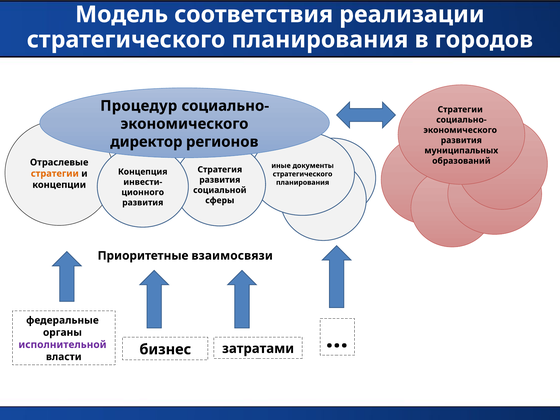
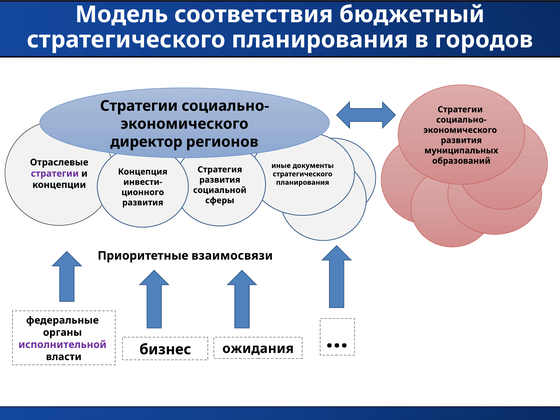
реализации: реализации -> бюджетный (412, 15)
Процедур: Процедур -> Стратегии (139, 106)
стратегии colour: orange -> purple (55, 174)
затратами: затратами -> ожидания (258, 349)
